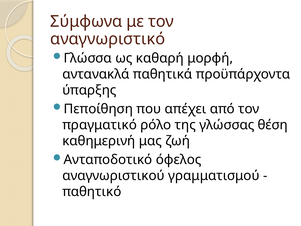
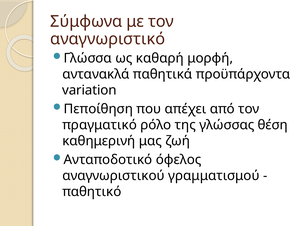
ύπαρξης: ύπαρξης -> variation (89, 90)
